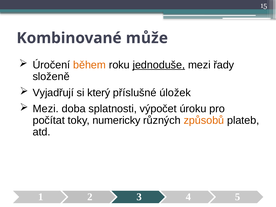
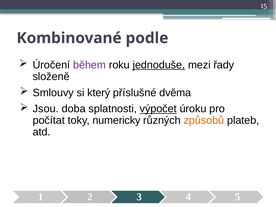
může: může -> podle (147, 38)
během colour: orange -> purple (89, 65)
Vyjadřují: Vyjadřují -> Smlouvy (53, 93)
úložek: úložek -> dvěma (175, 93)
Mezi: Mezi -> Jsou (46, 109)
výpočet underline: none -> present (158, 109)
